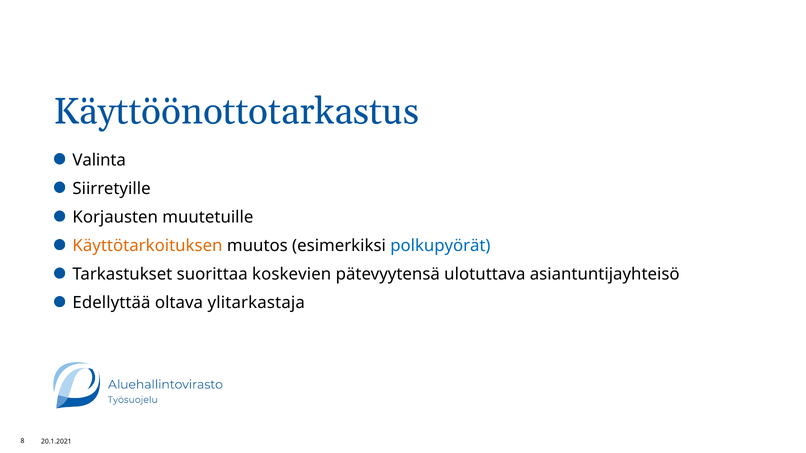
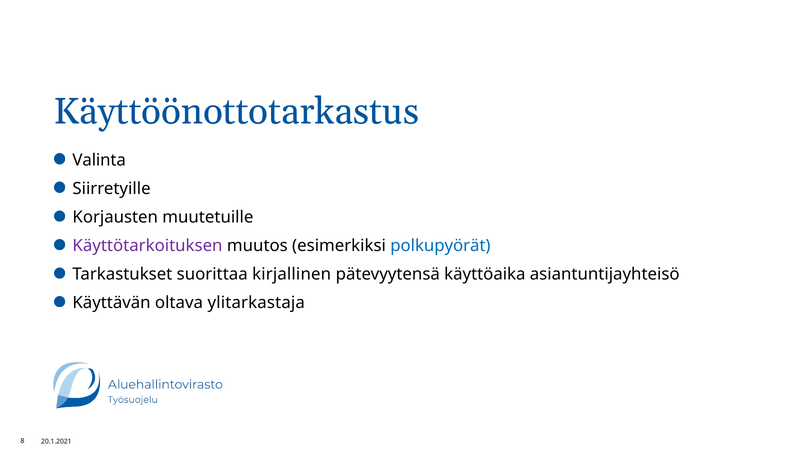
Käyttötarkoituksen colour: orange -> purple (147, 246)
koskevien: koskevien -> kirjallinen (292, 274)
ulotuttava: ulotuttava -> käyttöaika (485, 274)
Edellyttää: Edellyttää -> Käyttävän (112, 303)
